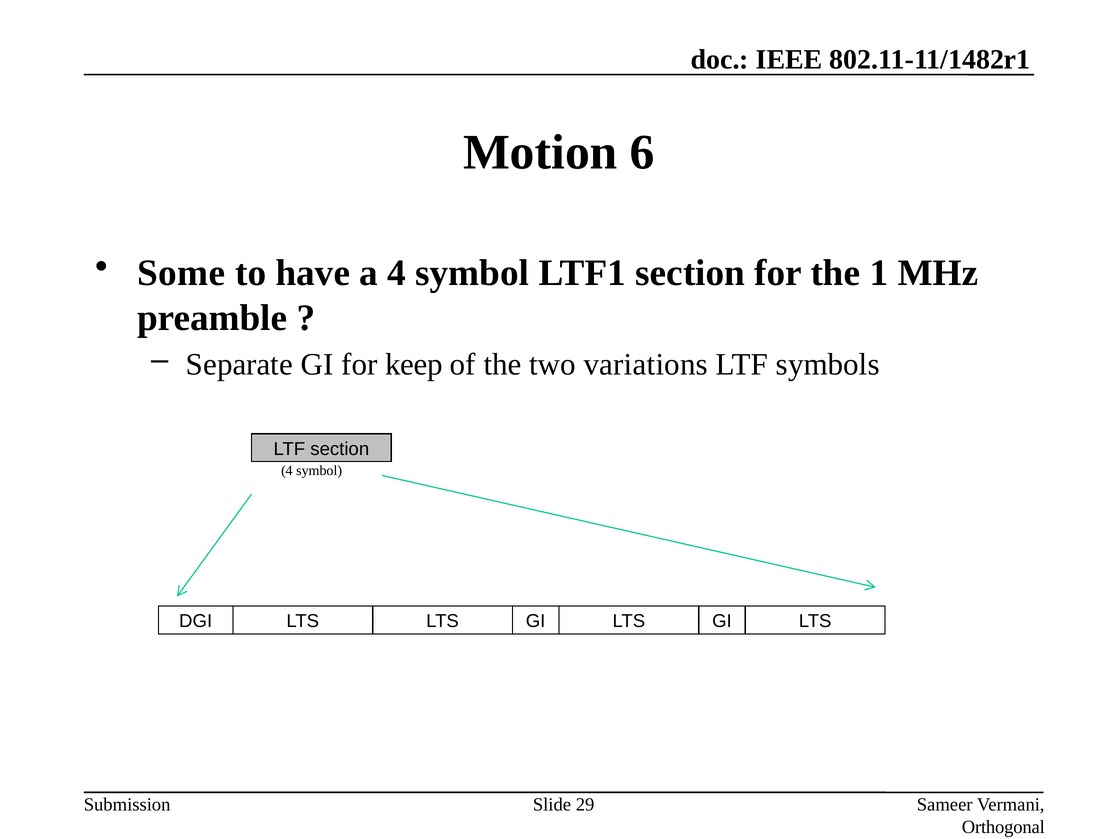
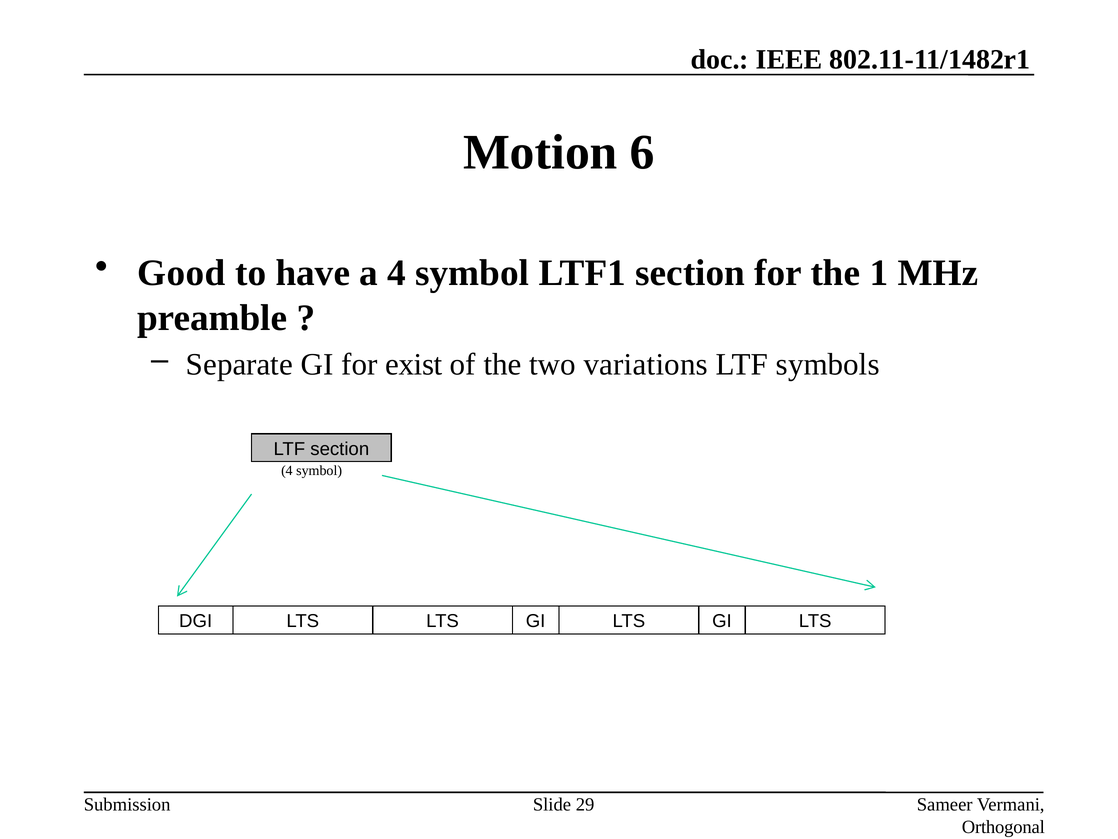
Some: Some -> Good (181, 273)
keep: keep -> exist (414, 364)
